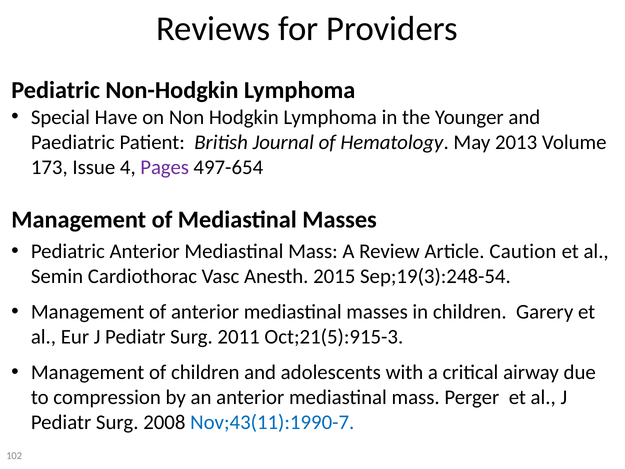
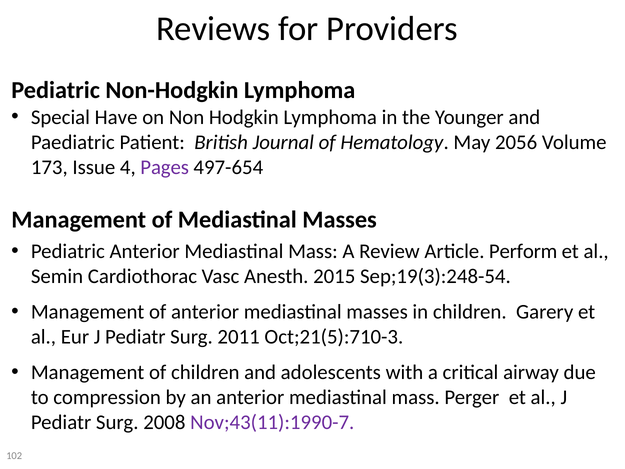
2013: 2013 -> 2056 (516, 142)
Caution: Caution -> Perform (523, 251)
Oct;21(5):915-3: Oct;21(5):915-3 -> Oct;21(5):710-3 (334, 337)
Nov;43(11):1990-7 colour: blue -> purple (272, 422)
